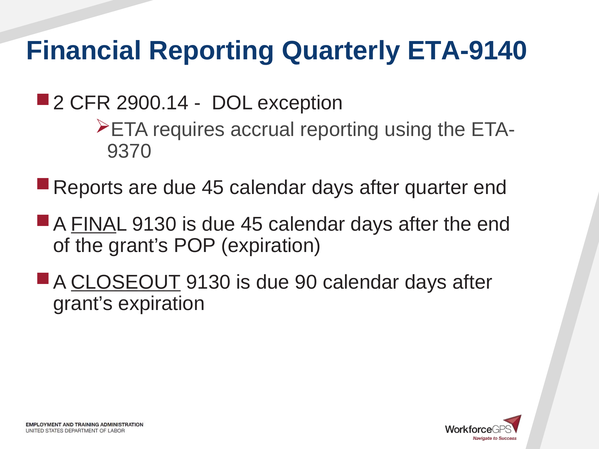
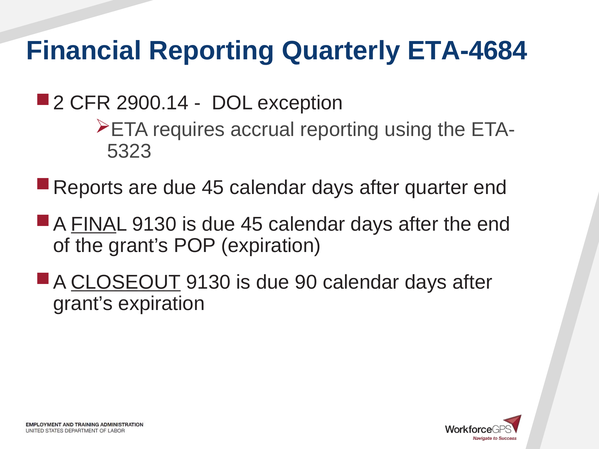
ETA-9140: ETA-9140 -> ETA-4684 (467, 51)
9370: 9370 -> 5323 (129, 151)
